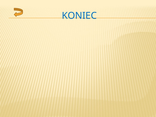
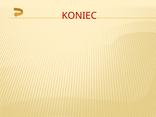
KONIEC colour: blue -> red (79, 16)
